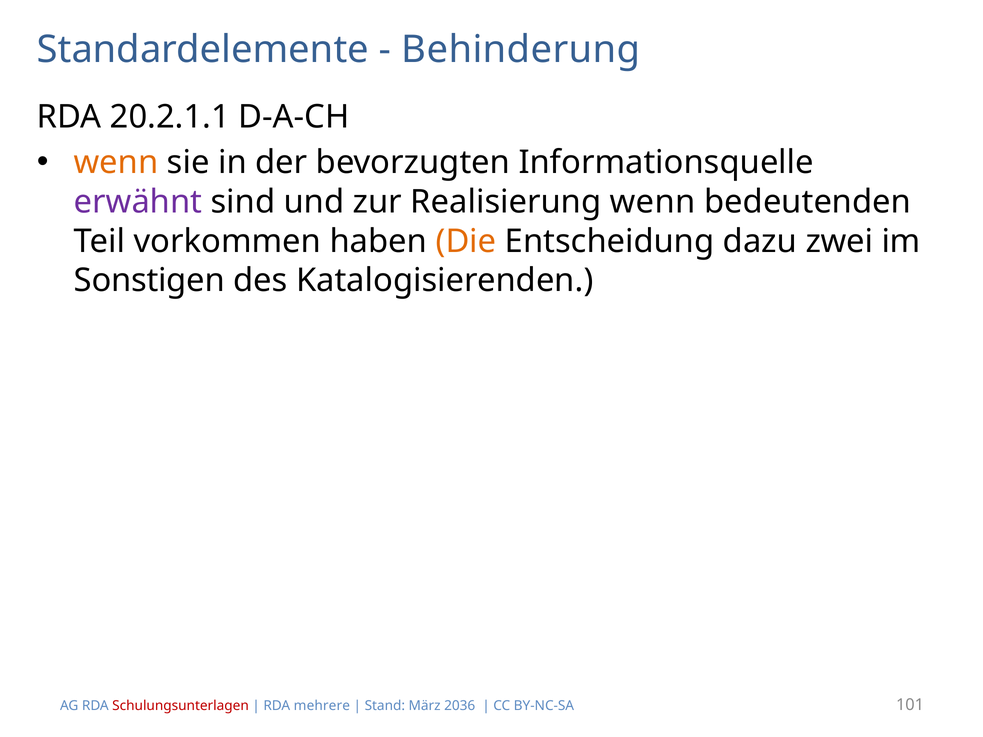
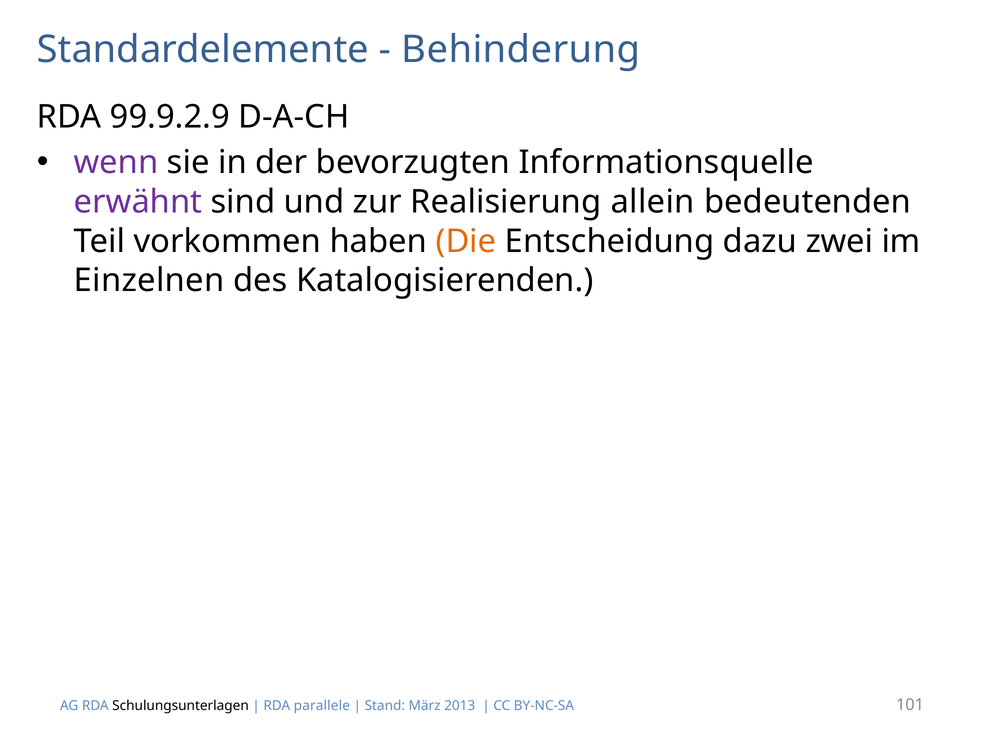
20.2.1.1: 20.2.1.1 -> 99.9.2.9 (170, 117)
wenn colour: orange -> purple (116, 163)
Realisierung wenn: wenn -> allein (653, 202)
Sonstigen: Sonstigen -> Einzelnen (149, 281)
Schulungsunterlagen colour: red -> black (181, 706)
mehrere: mehrere -> parallele (322, 706)
2036: 2036 -> 2013 (460, 706)
